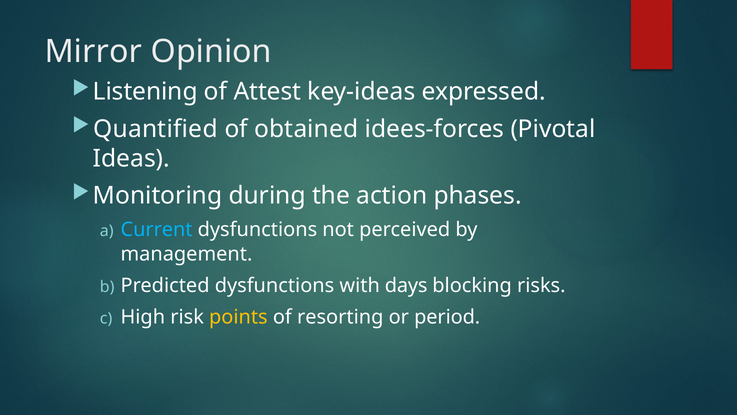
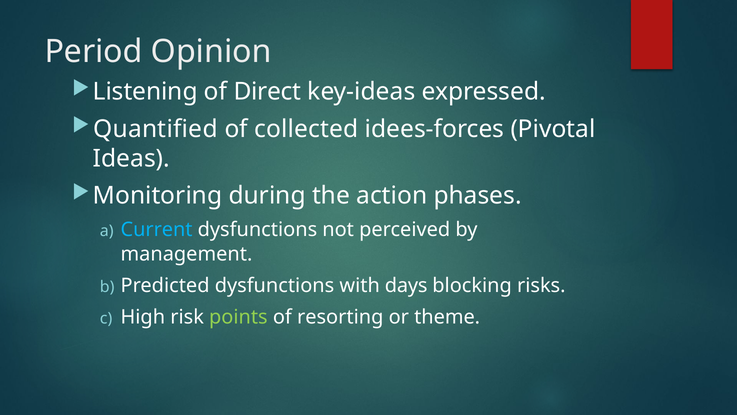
Mirror: Mirror -> Period (94, 52)
Attest: Attest -> Direct (267, 92)
obtained: obtained -> collected (306, 129)
points colour: yellow -> light green (238, 317)
period: period -> theme (447, 317)
